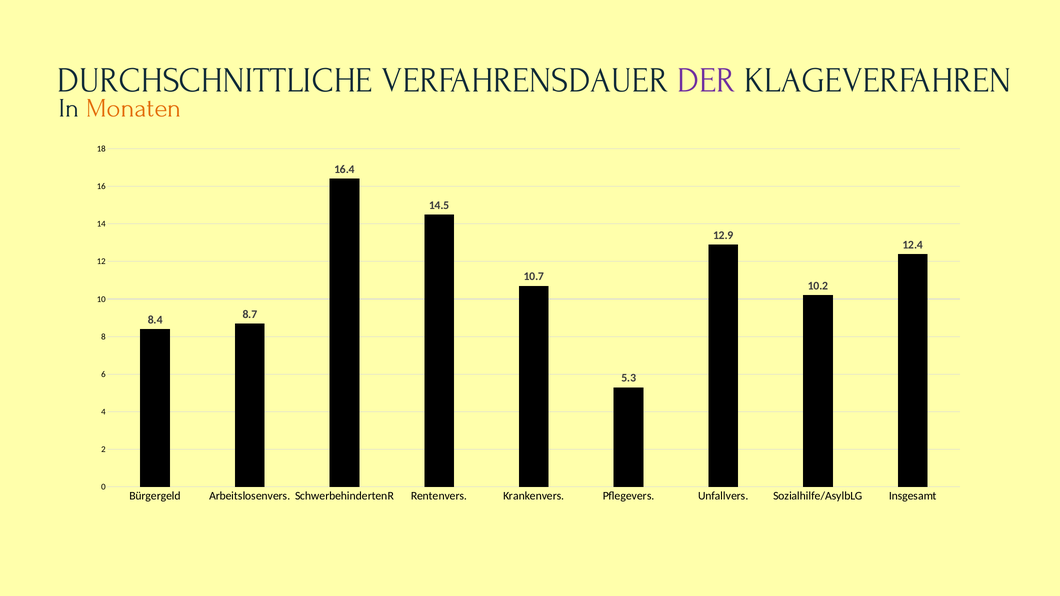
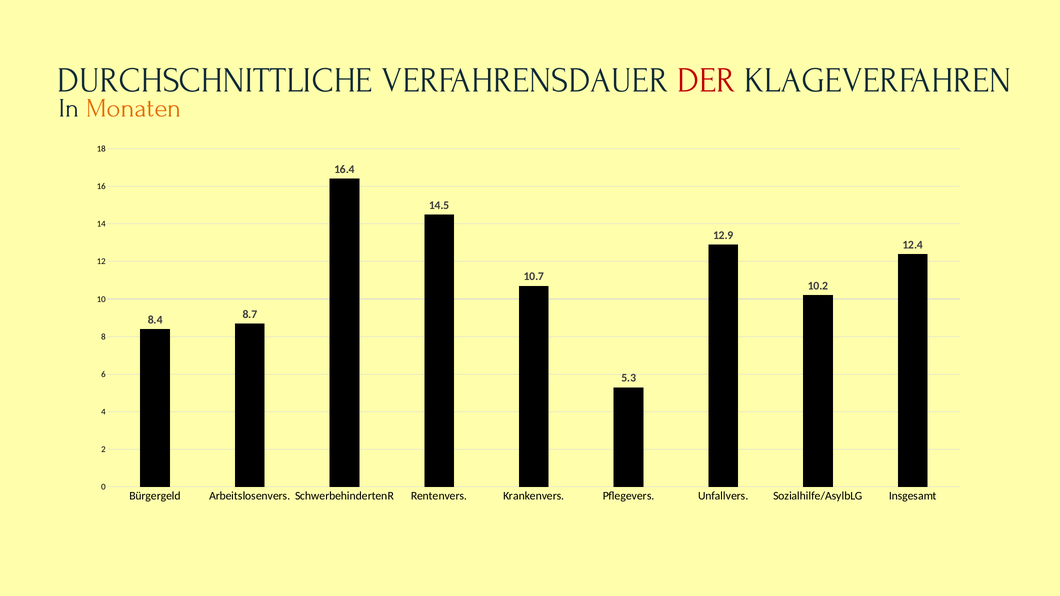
DER colour: purple -> red (706, 80)
